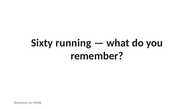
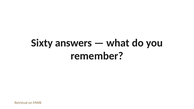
running: running -> answers (73, 43)
